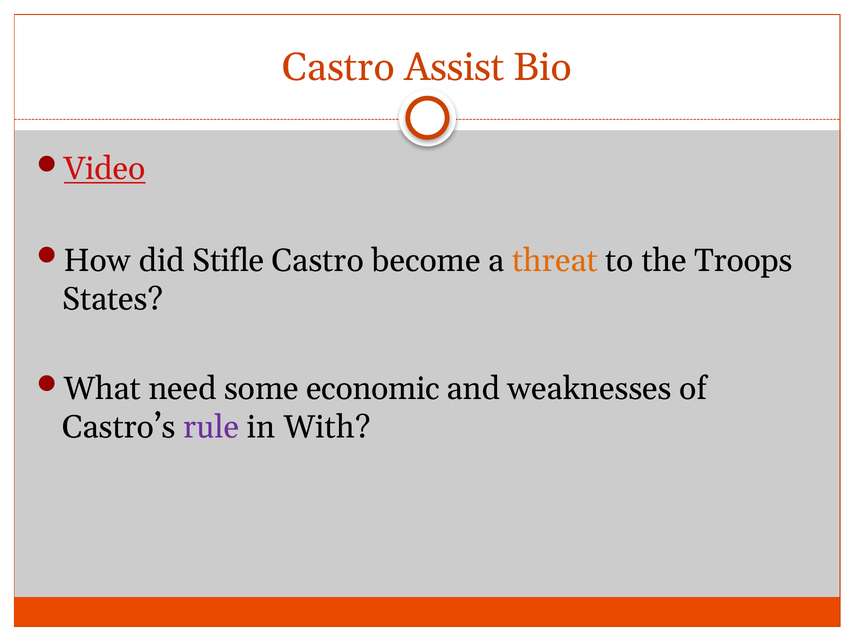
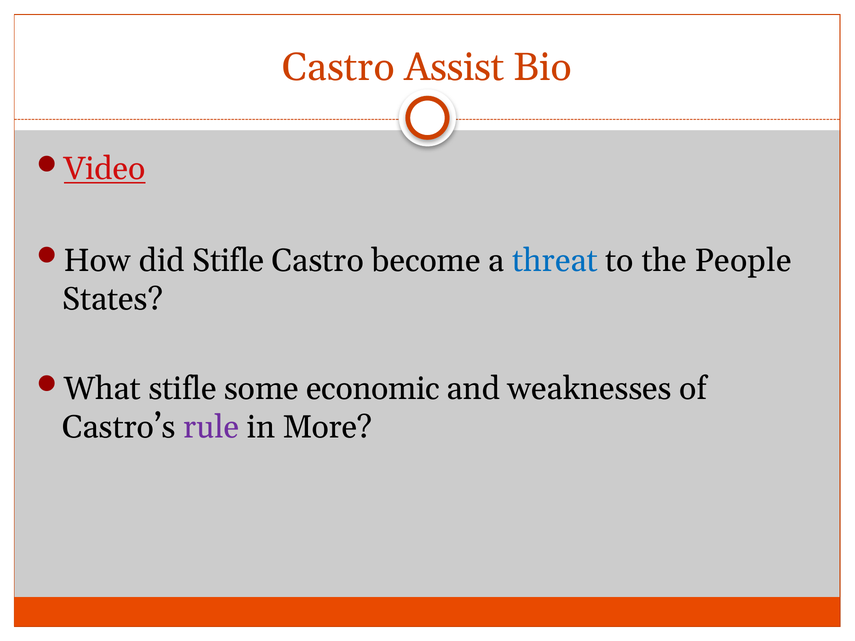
threat colour: orange -> blue (555, 261)
Troops: Troops -> People (743, 261)
What need: need -> stifle (183, 389)
With: With -> More (327, 428)
